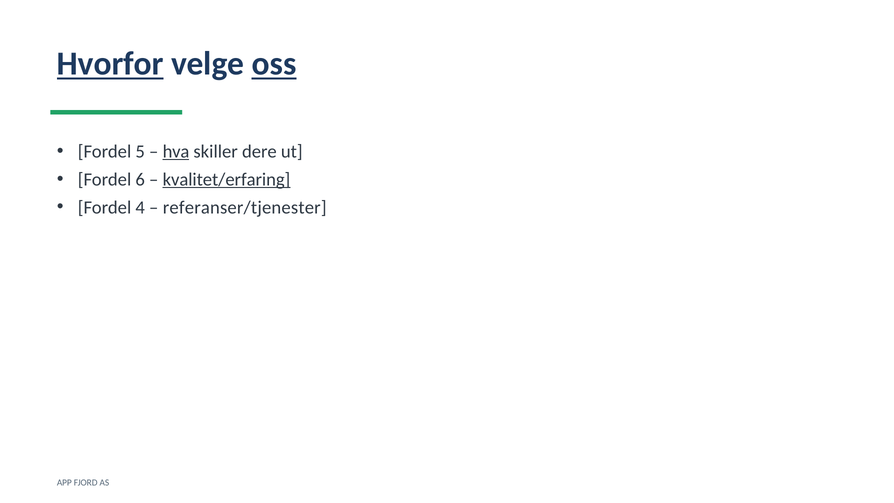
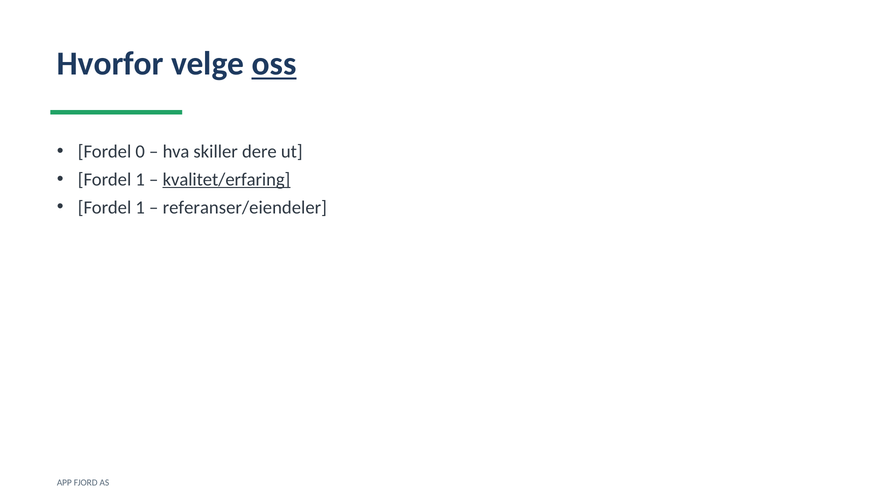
Hvorfor underline: present -> none (110, 64)
5: 5 -> 0 (140, 151)
hva underline: present -> none (176, 151)
6: 6 -> 1 (140, 179)
4: 4 -> 1 (140, 207)
referanser/tjenester: referanser/tjenester -> referanser/eiendeler (245, 207)
